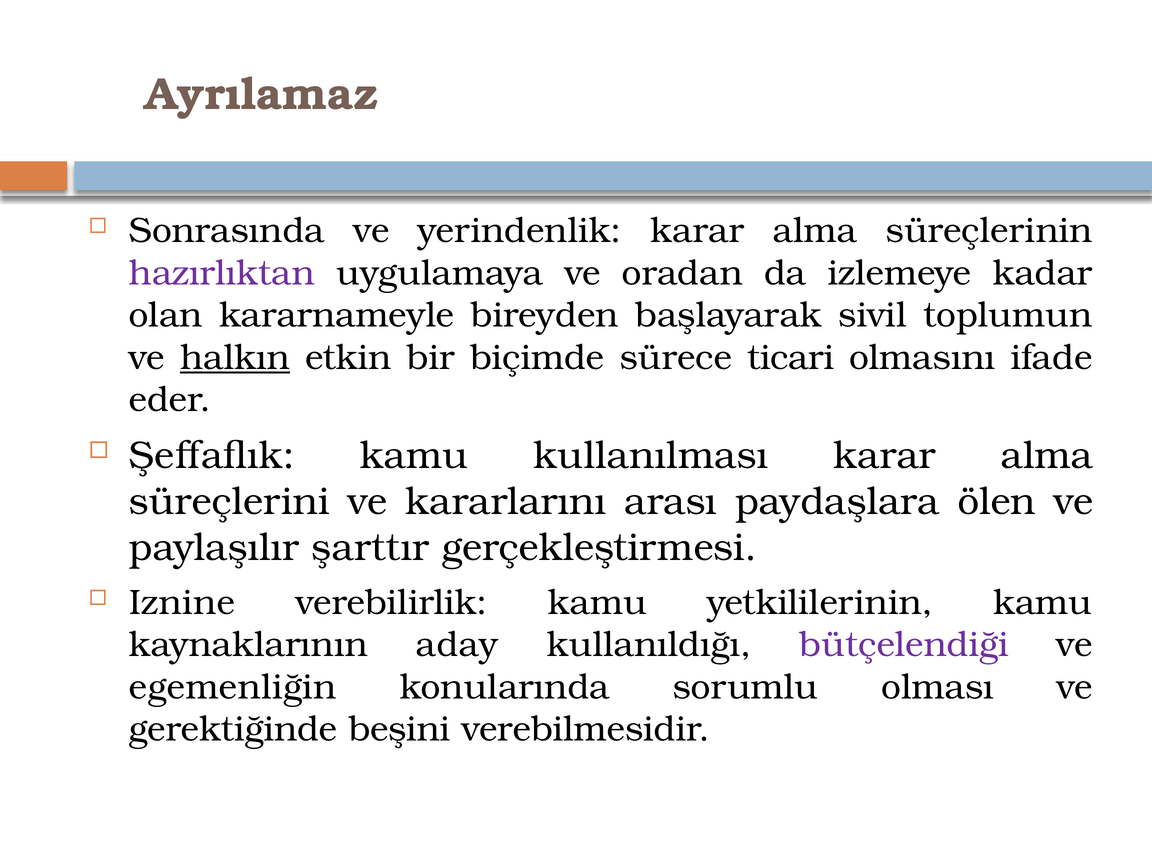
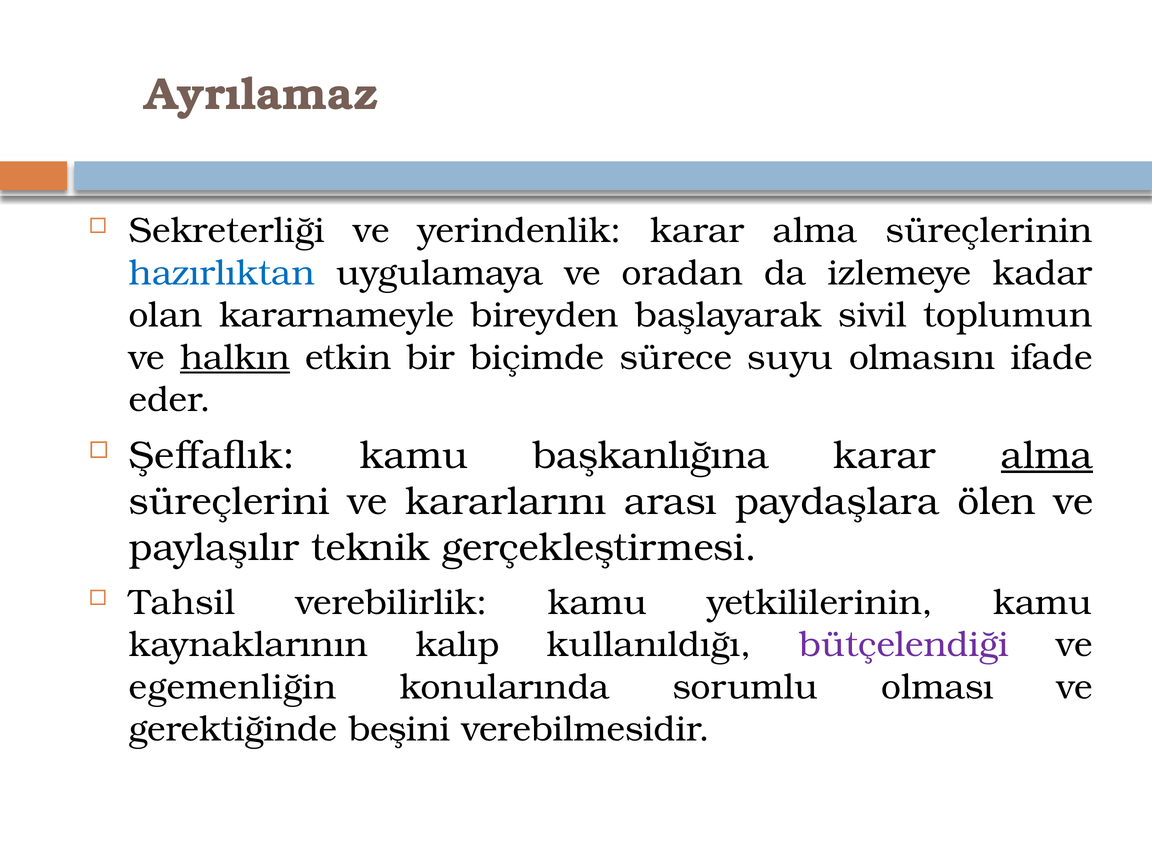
Sonrasında: Sonrasında -> Sekreterliği (227, 231)
hazırlıktan colour: purple -> blue (222, 273)
ticari: ticari -> suyu (790, 358)
kullanılması: kullanılması -> başkanlığına (651, 455)
alma underline: none -> present (1047, 455)
şarttır: şarttır -> teknik (371, 547)
Iznine: Iznine -> Tahsil (182, 603)
aday: aday -> kalıp (457, 645)
